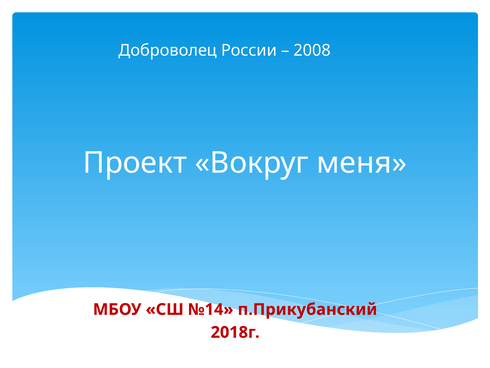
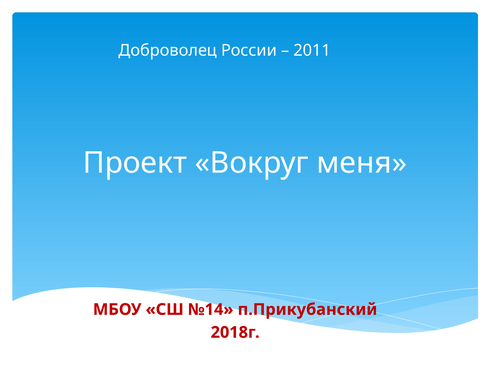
2008: 2008 -> 2011 (312, 50)
